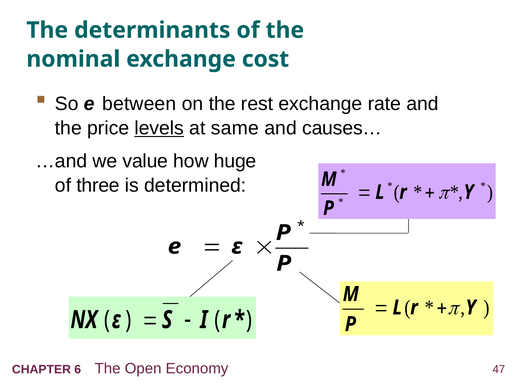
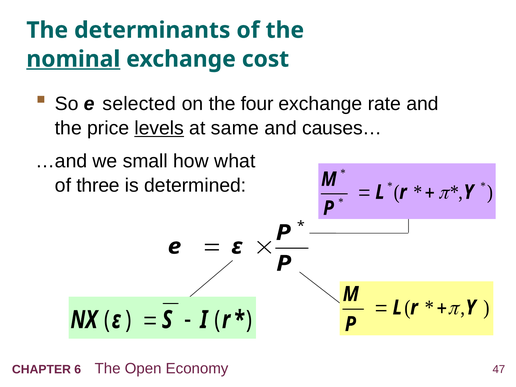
nominal underline: none -> present (73, 59)
between: between -> selected (139, 104)
rest: rest -> four (257, 104)
value: value -> small (145, 161)
huge: huge -> what (235, 161)
